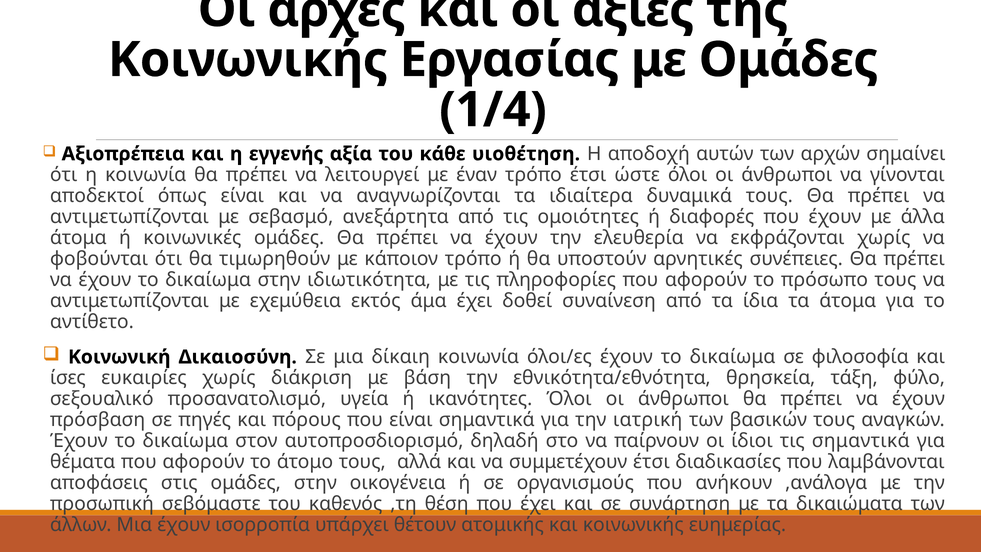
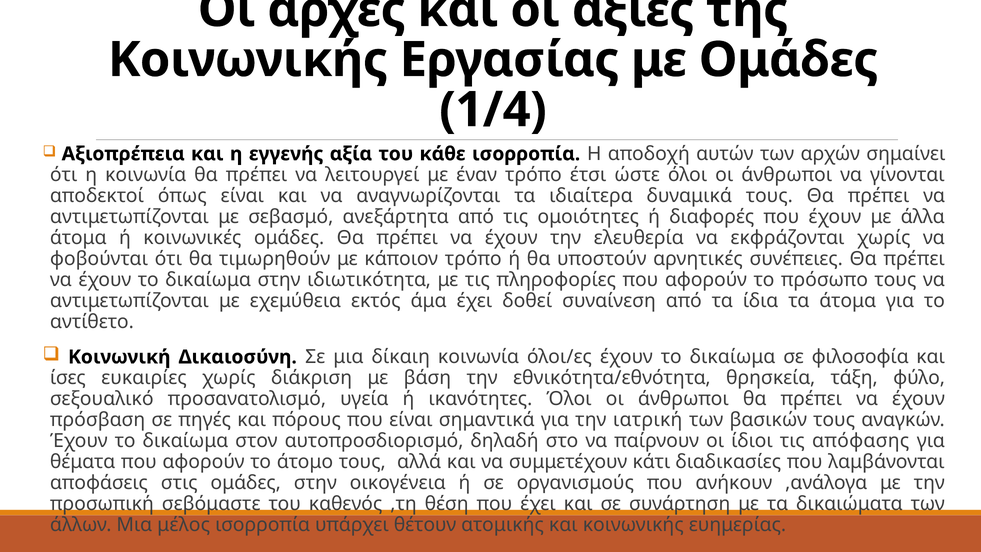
κάθε υιοθέτηση: υιοθέτηση -> ισορροπία (526, 154)
τις σημαντικά: σημαντικά -> απόφασης (861, 441)
συμμετέχουν έτσι: έτσι -> κάτι (651, 462)
Μια έχουν: έχουν -> μέλος (184, 525)
